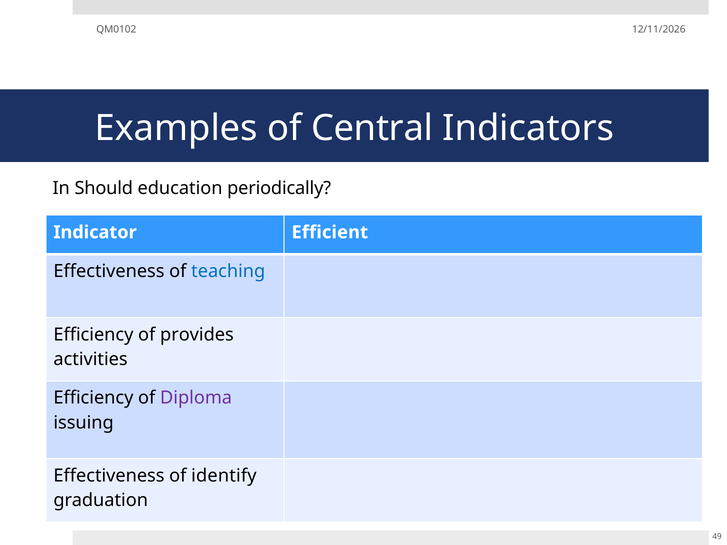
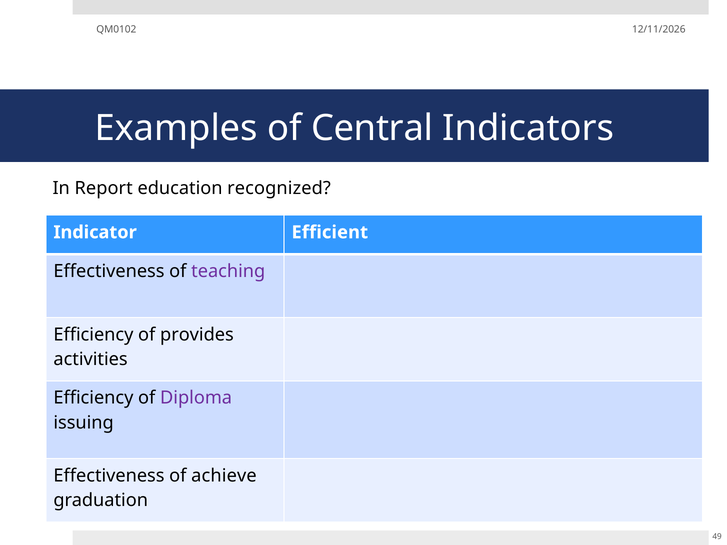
Should: Should -> Report (104, 188)
periodically: periodically -> recognized (279, 188)
teaching colour: blue -> purple (228, 271)
identify: identify -> achieve (224, 476)
